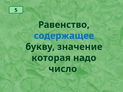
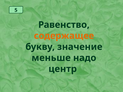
содержащее colour: blue -> orange (64, 36)
которая: которая -> меньше (51, 58)
число: число -> центр (63, 69)
